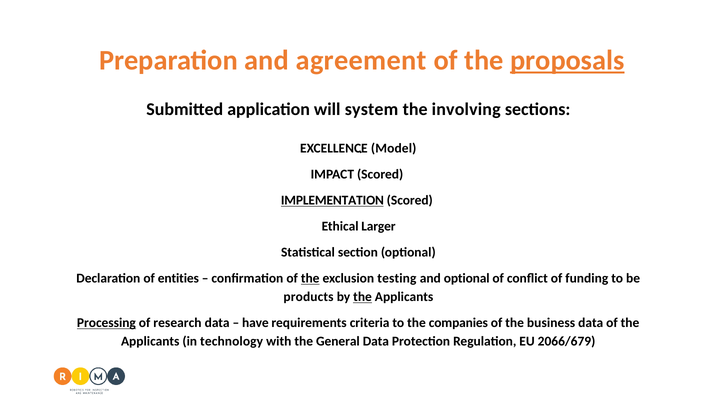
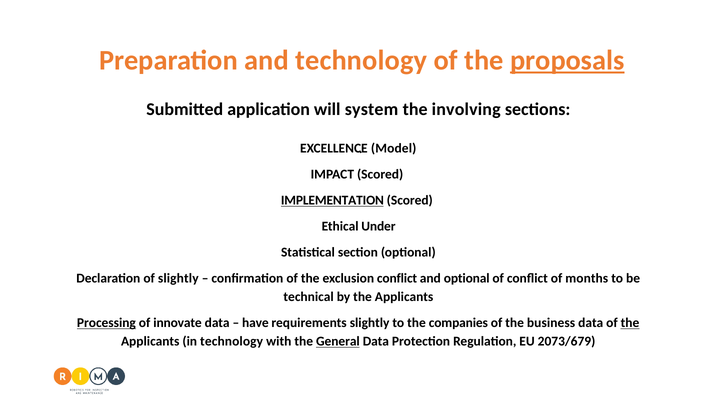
and agreement: agreement -> technology (361, 60)
Larger: Larger -> Under (378, 227)
of entities: entities -> slightly (178, 279)
the underline: present -> none (310, 279)
exclusion testing: testing -> conflict (397, 279)
funding: funding -> months (587, 279)
products: products -> technical (309, 297)
the underline: present -> none (363, 297)
research: research -> innovate (178, 323)
requirements criteria: criteria -> slightly (370, 323)
the underline: none -> present (630, 323)
General underline: none -> present (338, 342)
2066/679: 2066/679 -> 2073/679 (567, 342)
